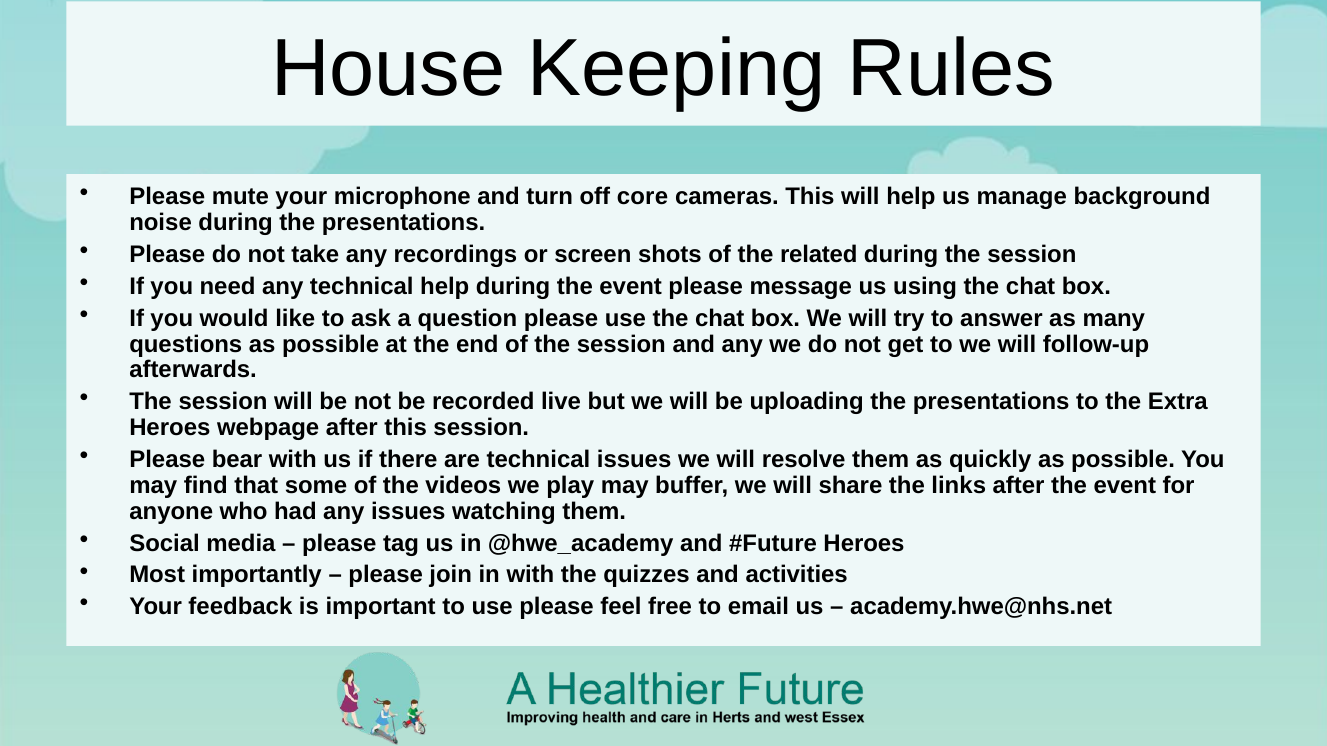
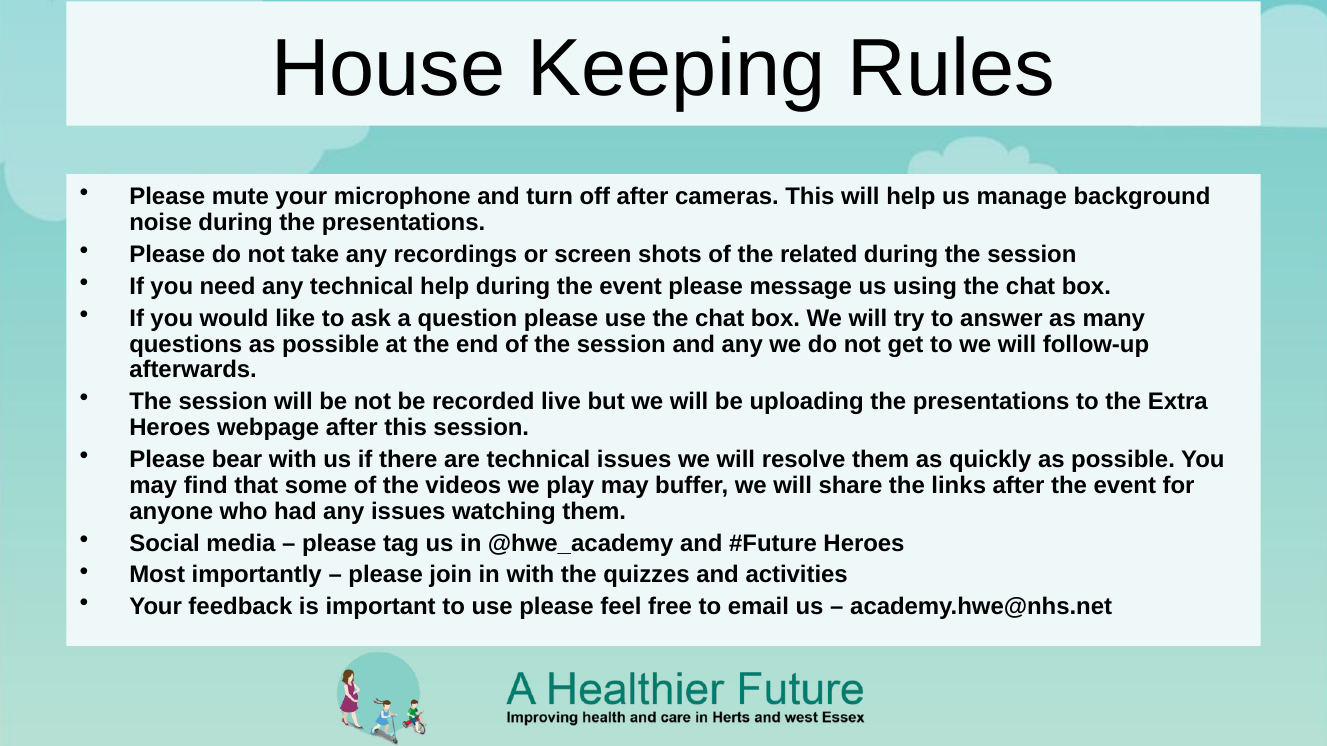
off core: core -> after (643, 197)
